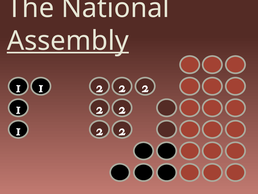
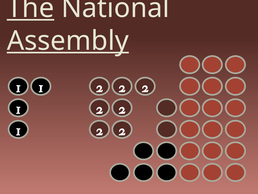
The underline: none -> present (31, 8)
